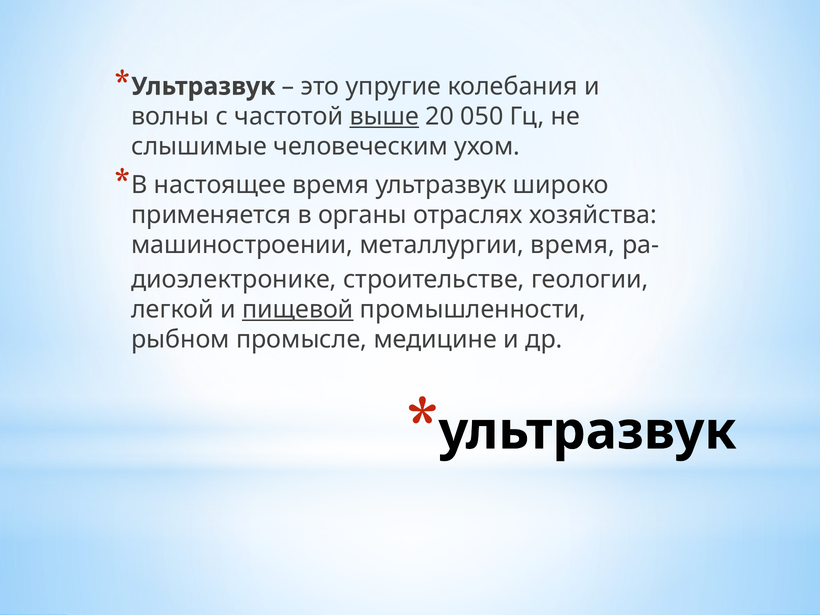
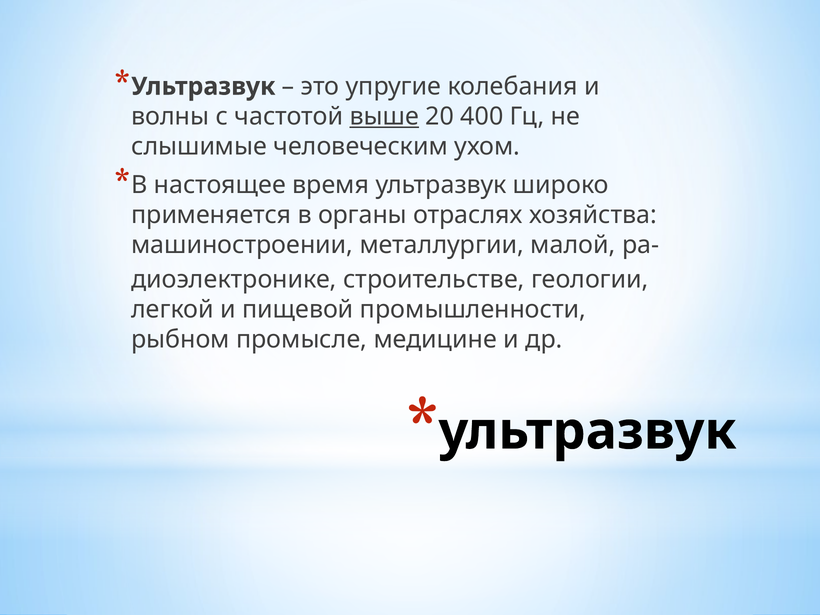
050: 050 -> 400 (482, 117)
металлургии время: время -> малой (573, 245)
пищевой underline: present -> none (298, 309)
